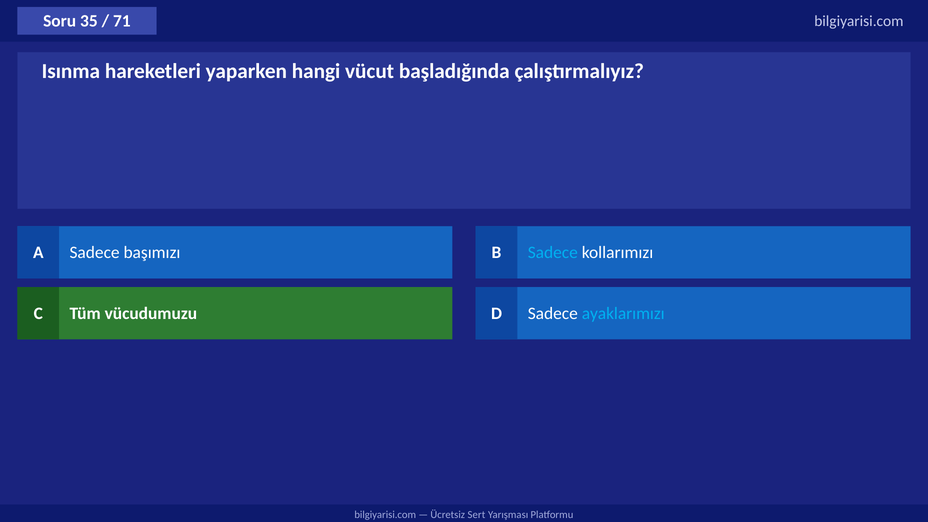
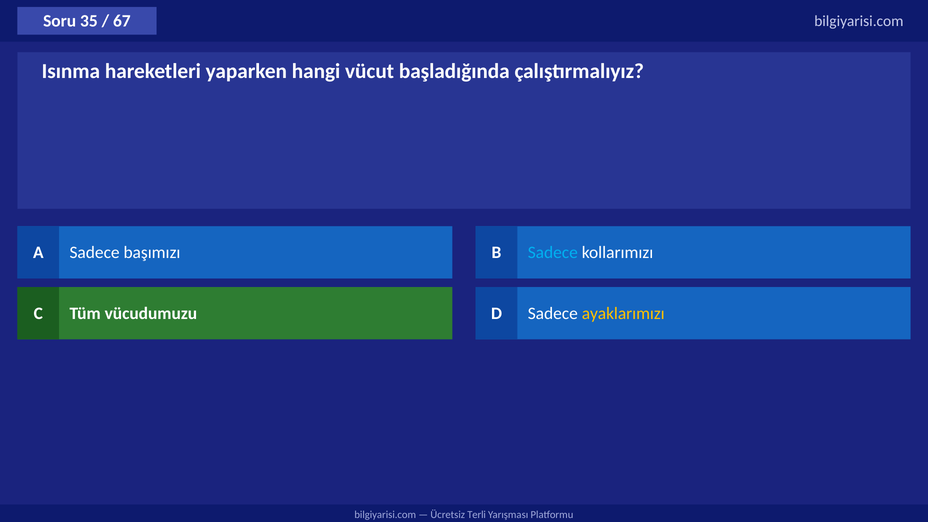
71: 71 -> 67 (122, 21)
ayaklarımızı colour: light blue -> yellow (623, 313)
Sert: Sert -> Terli (477, 515)
